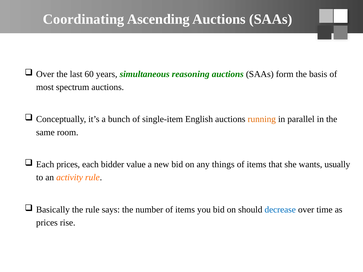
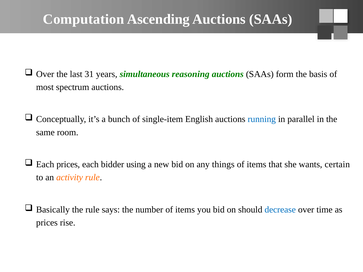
Coordinating: Coordinating -> Computation (84, 19)
60: 60 -> 31 (89, 74)
running colour: orange -> blue (262, 119)
value: value -> using (136, 165)
usually: usually -> certain (337, 165)
